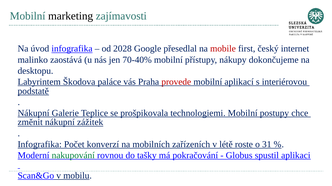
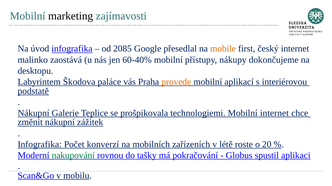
2028: 2028 -> 2085 (122, 49)
mobile colour: red -> orange (223, 49)
70-40%: 70-40% -> 60-40% (137, 60)
provede colour: red -> orange (176, 82)
Mobilní postupy: postupy -> internet (274, 113)
31: 31 -> 20 (267, 145)
